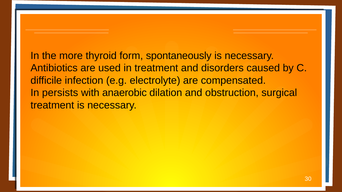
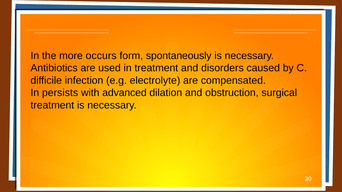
thyroid: thyroid -> occurs (101, 56)
anaerobic: anaerobic -> advanced (124, 93)
